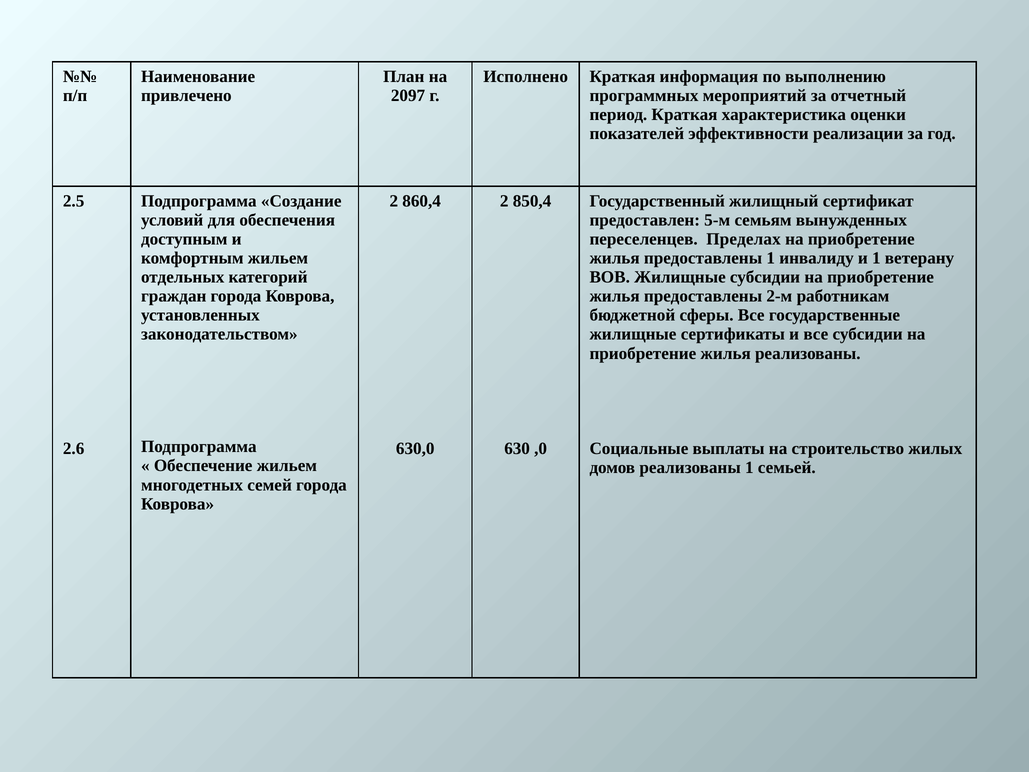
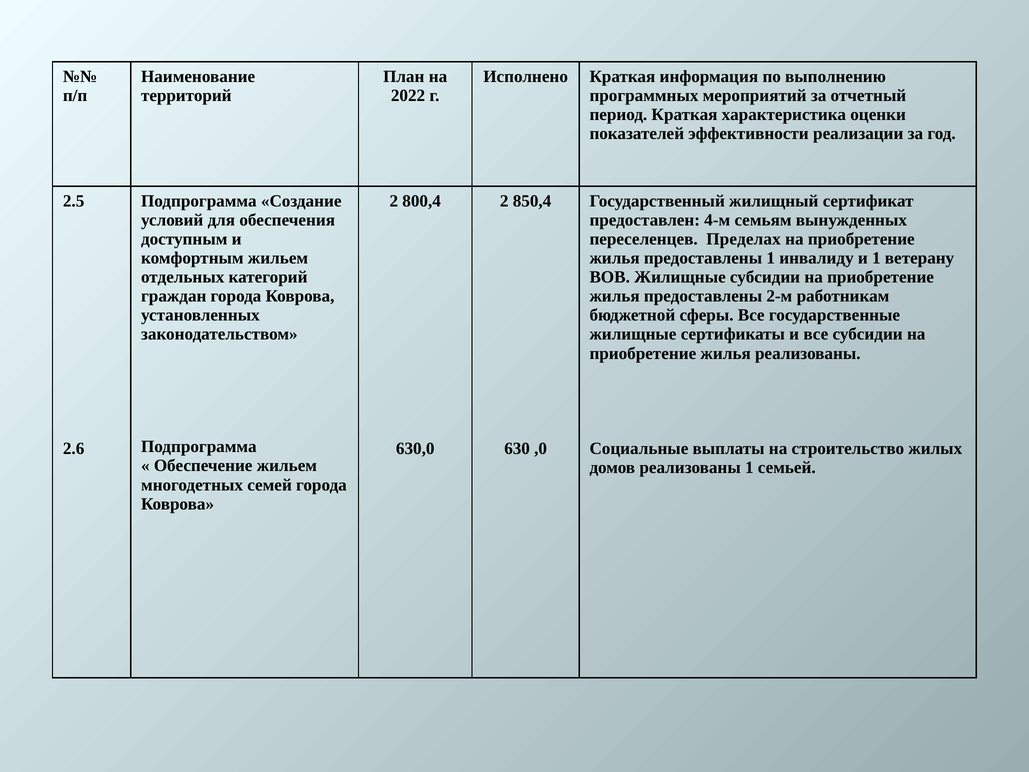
привлечено: привлечено -> территорий (186, 96)
2097: 2097 -> 2022 (408, 96)
860,4: 860,4 -> 800,4 (422, 201)
5-м: 5-м -> 4-м (717, 220)
